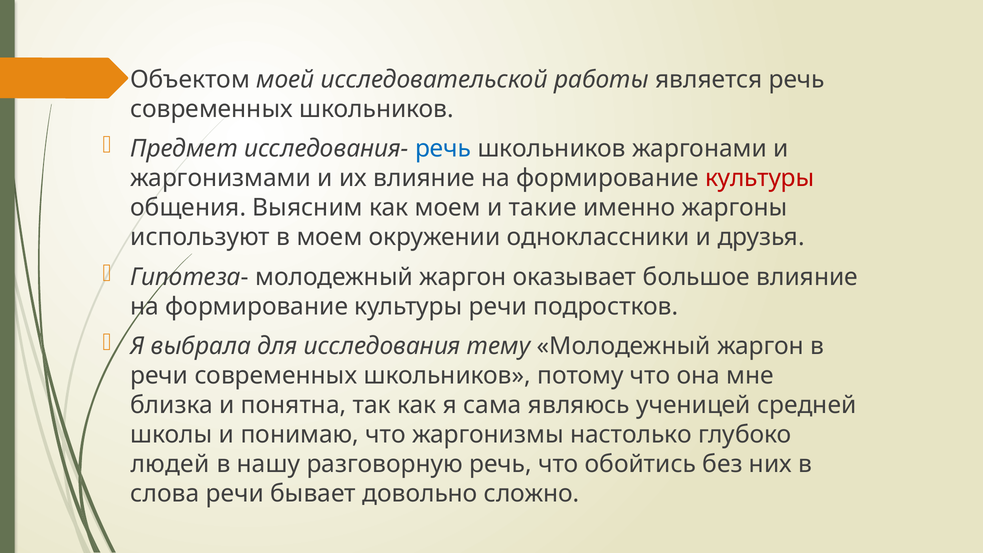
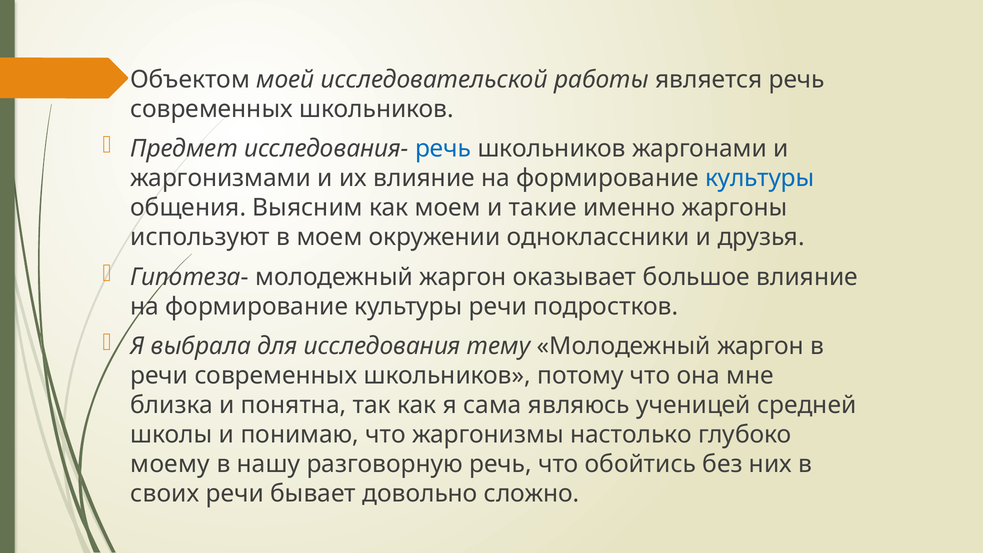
культуры colour: red -> blue (760, 178)
людей: людей -> моему (170, 464)
слова: слова -> своих (165, 494)
